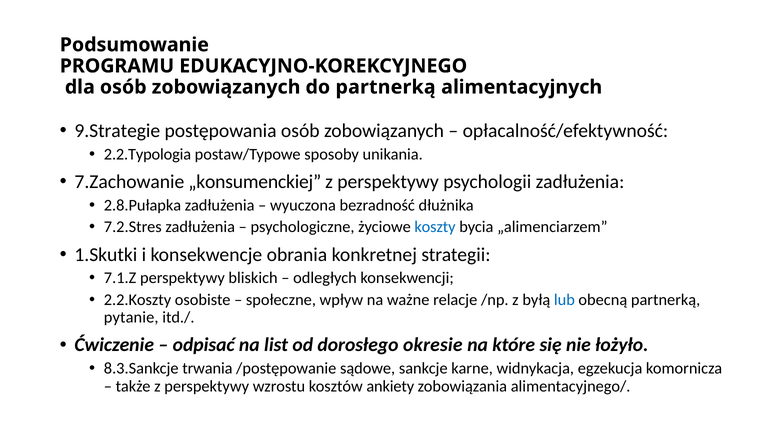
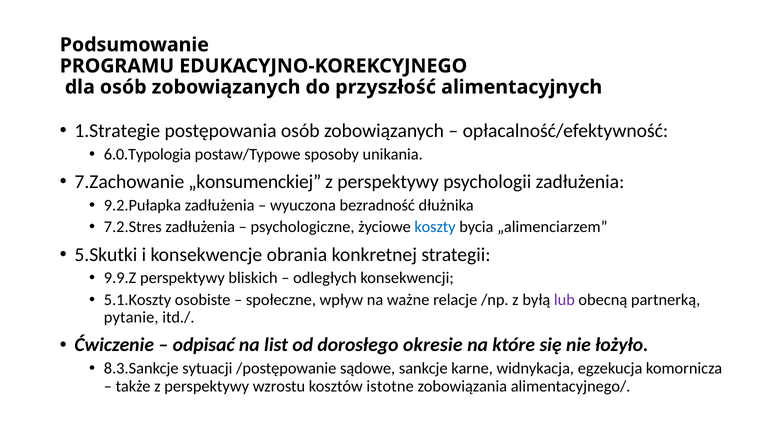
do partnerką: partnerką -> przyszłość (386, 87)
9.Strategie: 9.Strategie -> 1.Strategie (117, 131)
2.2.Typologia: 2.2.Typologia -> 6.0.Typologia (147, 154)
2.8.Pułapka: 2.8.Pułapka -> 9.2.Pułapka (143, 205)
1.Skutki: 1.Skutki -> 5.Skutki (106, 255)
7.1.Z: 7.1.Z -> 9.9.Z (120, 278)
2.2.Koszty: 2.2.Koszty -> 5.1.Koszty (138, 300)
lub colour: blue -> purple (564, 300)
trwania: trwania -> sytuacji (207, 368)
ankiety: ankiety -> istotne (390, 386)
